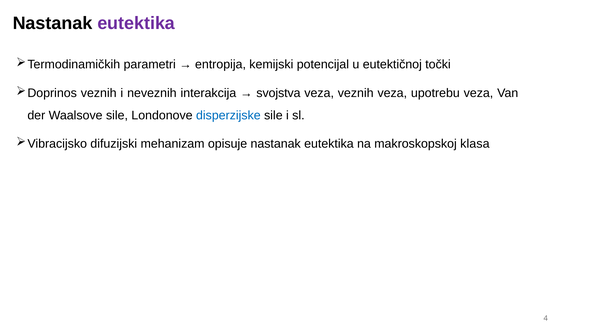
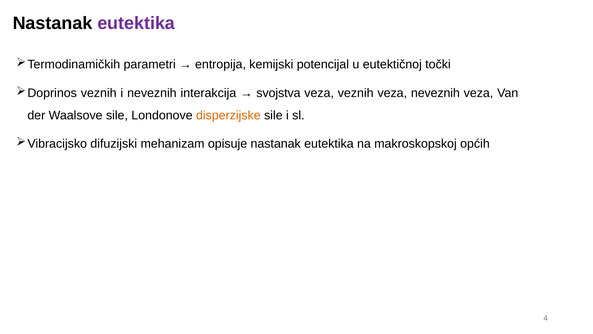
veza upotrebu: upotrebu -> neveznih (435, 93)
disperzijske colour: blue -> orange (228, 115)
klasa: klasa -> općih (475, 144)
